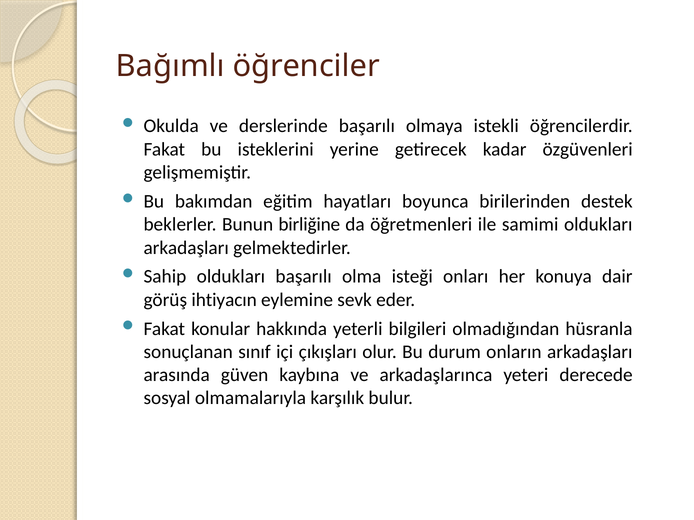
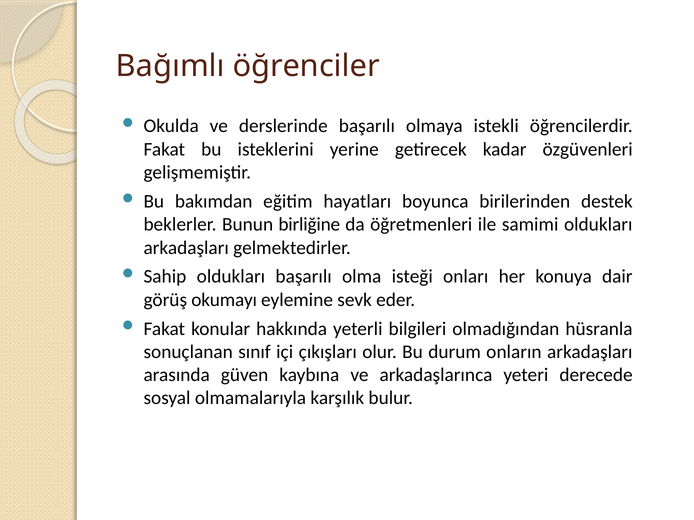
ihtiyacın: ihtiyacın -> okumayı (224, 300)
